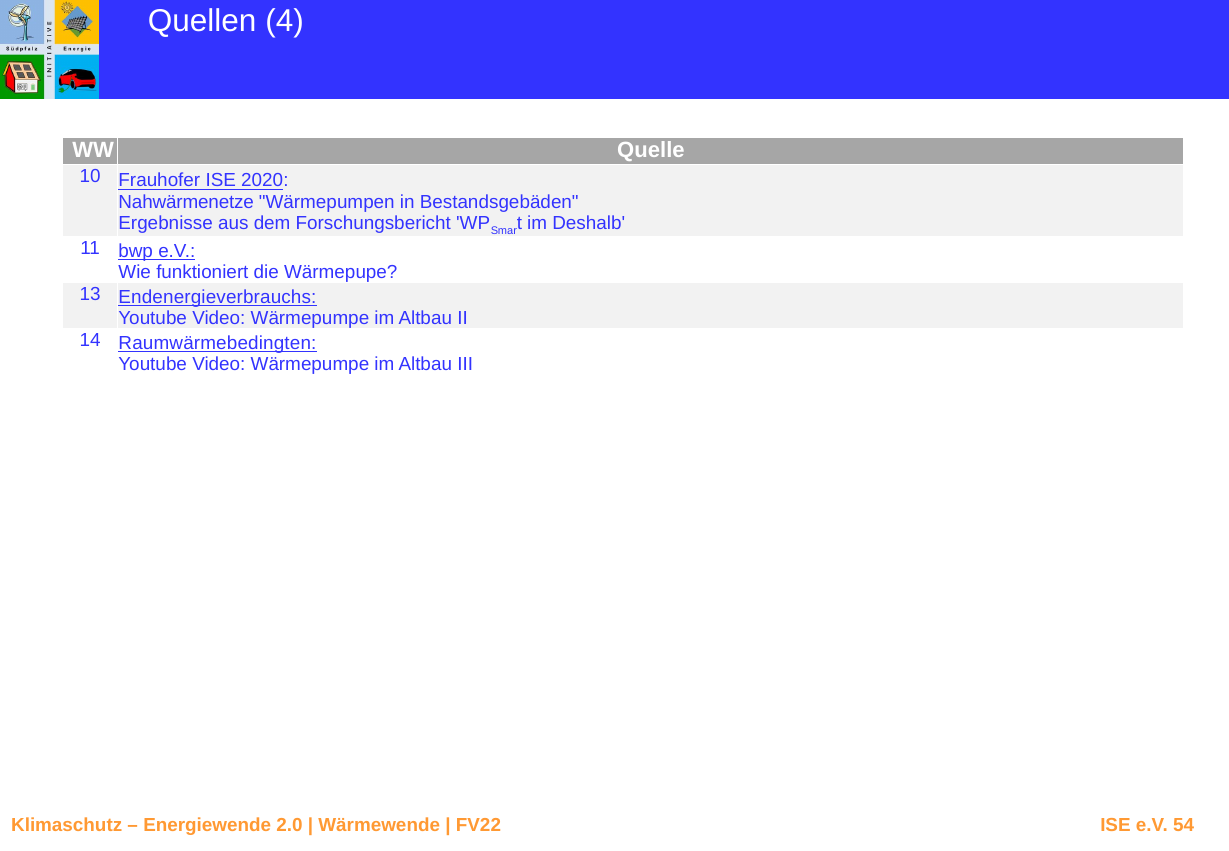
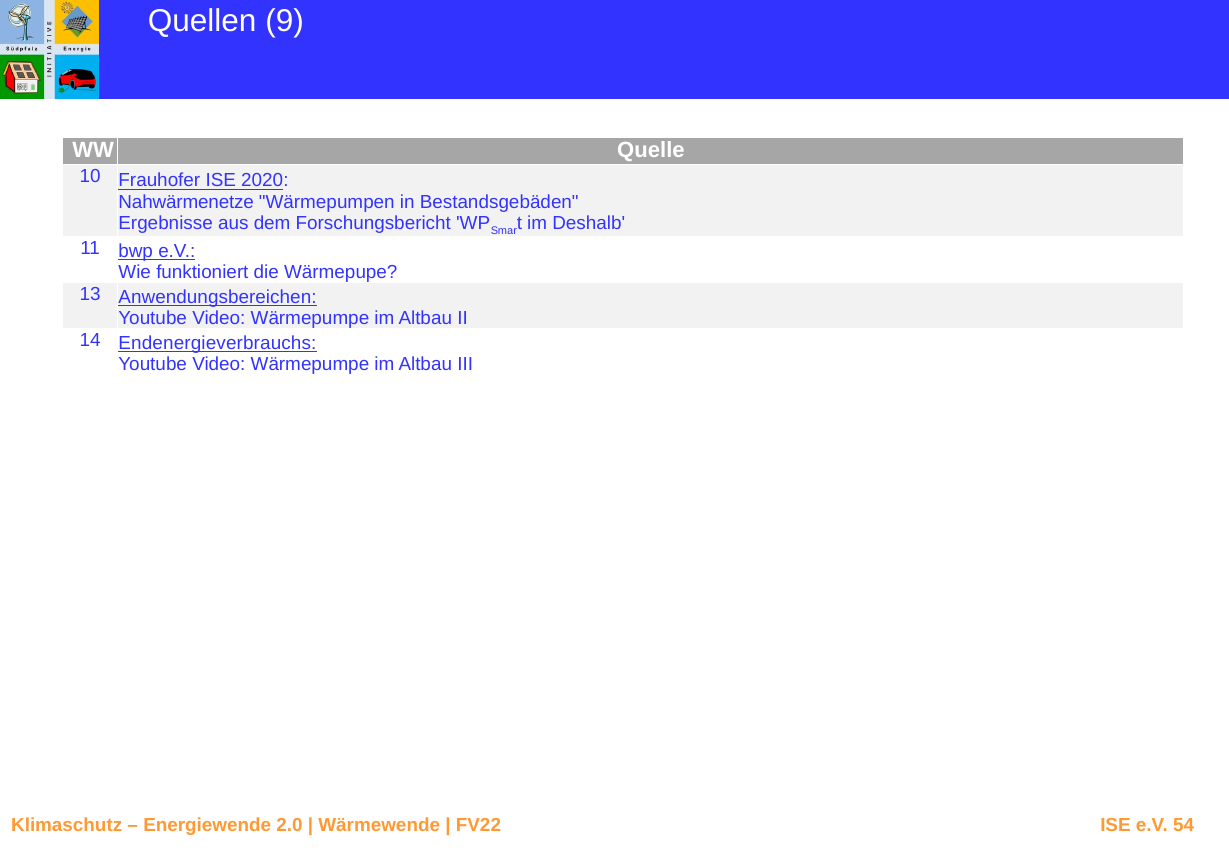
4: 4 -> 9 (285, 21)
Endenergieverbrauchs: Endenergieverbrauchs -> Anwendungsbereichen (218, 297)
Raumwärmebedingten: Raumwärmebedingten -> Endenergieverbrauchs (217, 343)
